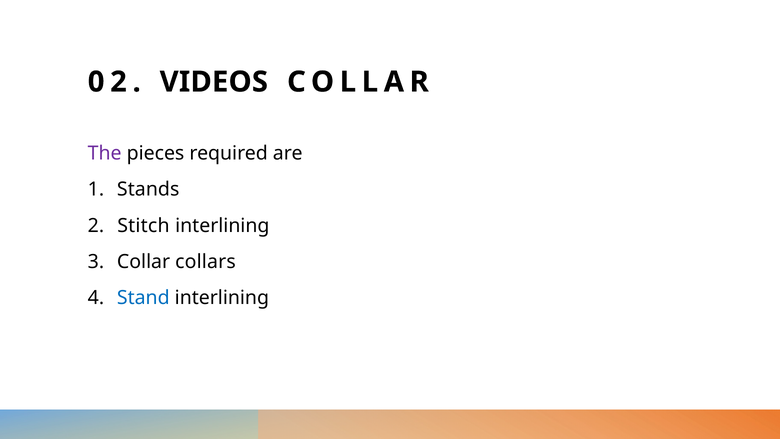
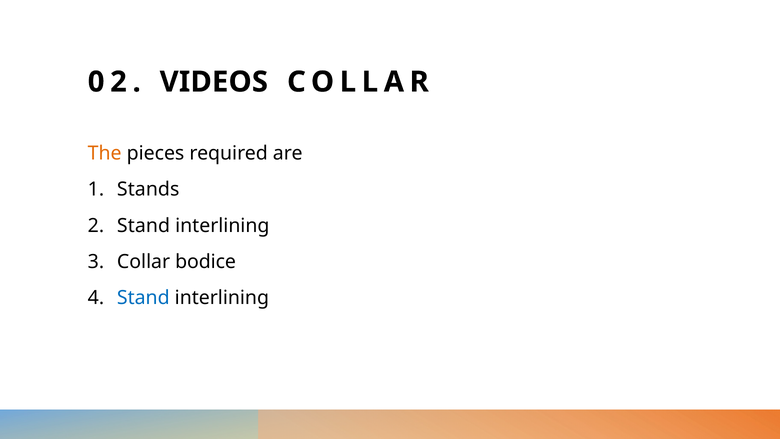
The colour: purple -> orange (105, 153)
Stitch: Stitch -> Stand (144, 225)
collars: collars -> bodice (206, 262)
